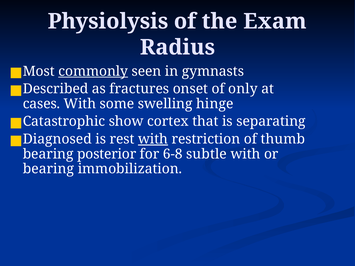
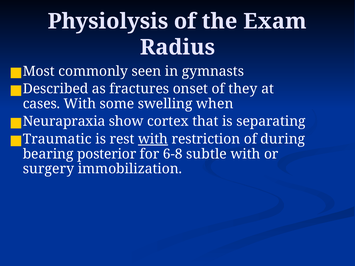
commonly underline: present -> none (93, 71)
only: only -> they (243, 89)
hinge: hinge -> when (215, 104)
Catastrophic: Catastrophic -> Neurapraxia (64, 122)
Diagnosed: Diagnosed -> Traumatic (57, 139)
thumb: thumb -> during (283, 139)
bearing: bearing -> surgery (48, 169)
